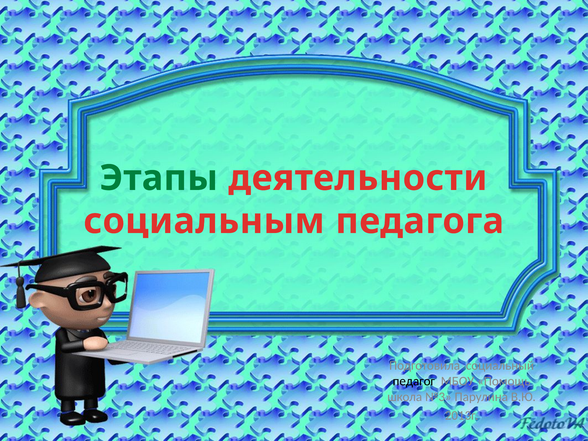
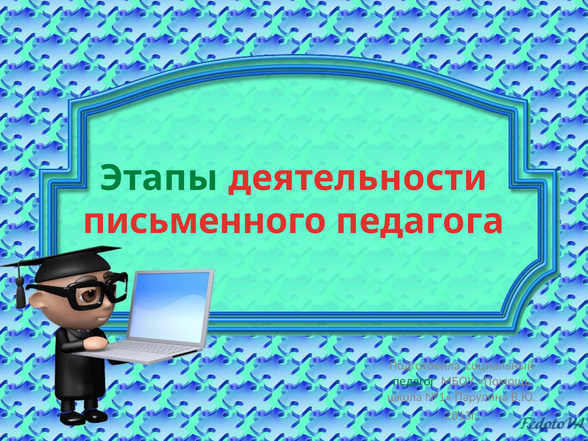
социальным: социальным -> письменного (204, 221)
педагог colour: black -> green (414, 381)
№3: №3 -> №1 (438, 397)
